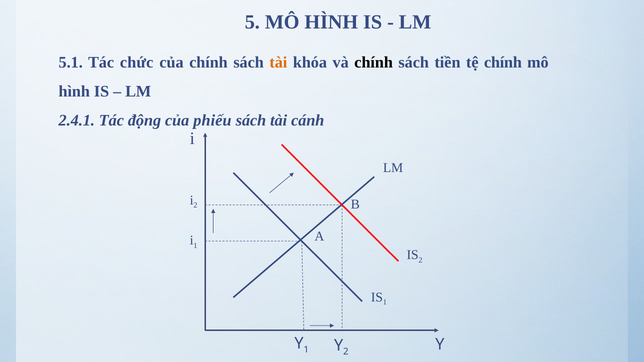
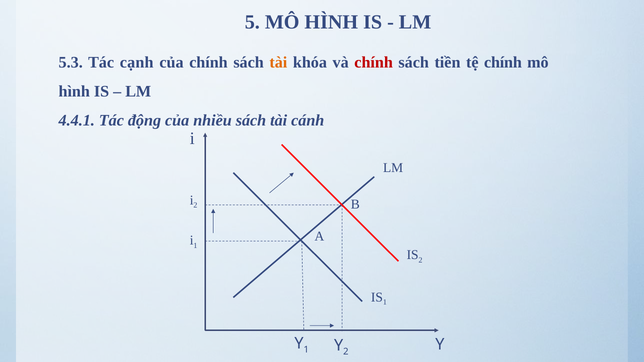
5.1: 5.1 -> 5.3 (71, 62)
chức: chức -> cạnh (137, 62)
chính colour: black -> red (374, 62)
2.4.1: 2.4.1 -> 4.4.1 (77, 120)
phiếu: phiếu -> nhiều (212, 120)
